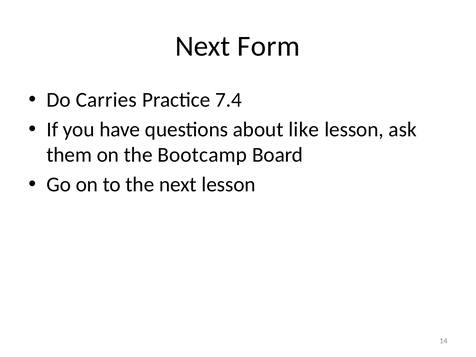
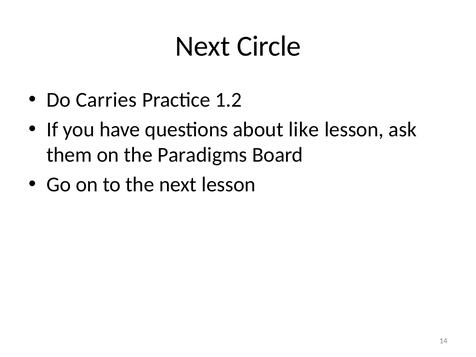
Form: Form -> Circle (269, 46)
7.4: 7.4 -> 1.2 (229, 100)
Bootcamp: Bootcamp -> Paradigms (202, 155)
